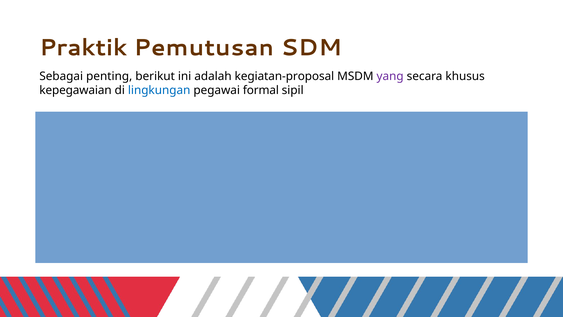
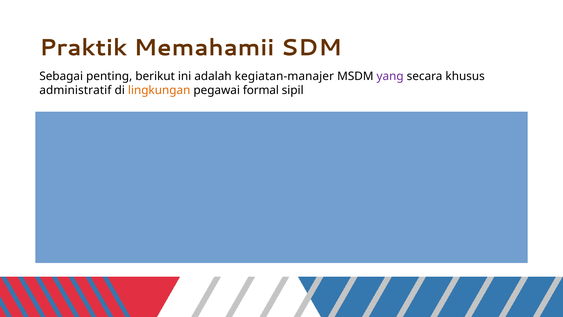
Pemutusan: Pemutusan -> Memahamii (204, 48)
kegiatan-proposal: kegiatan-proposal -> kegiatan-manajer (284, 76)
kepegawaian: kepegawaian -> administratif (75, 90)
lingkungan colour: blue -> orange (159, 90)
